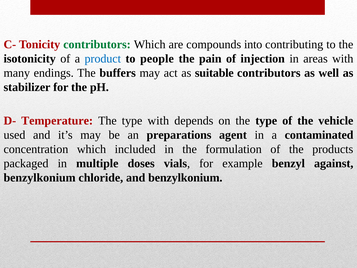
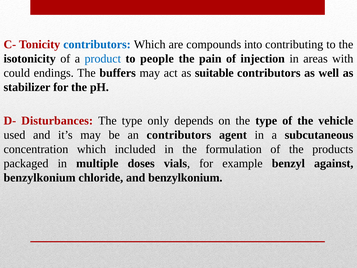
contributors colour: green -> blue (97, 44)
many: many -> could (17, 73)
Temperature: Temperature -> Disturbances (57, 121)
type with: with -> only (158, 121)
an preparations: preparations -> contributors (179, 135)
contaminated: contaminated -> subcutaneous (319, 135)
